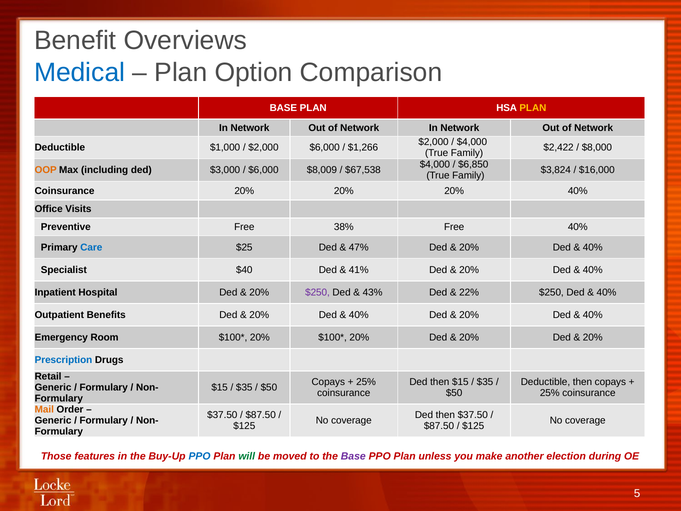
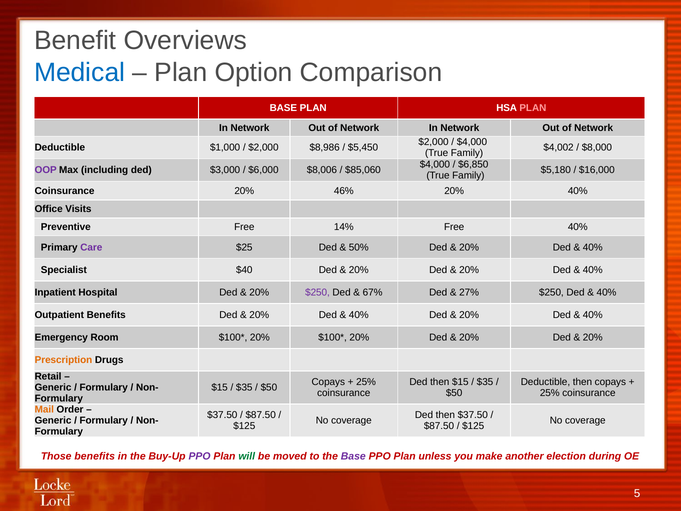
PLAN colour: yellow -> pink (533, 108)
$2,000 $6,000: $6,000 -> $8,986 (325, 148)
$1,266: $1,266 -> $5,450 (363, 148)
$2,422: $2,422 -> $4,002 (559, 148)
OOP colour: orange -> purple (46, 170)
$8,009: $8,009 -> $8,006 (322, 170)
$67,538: $67,538 -> $85,060 (363, 170)
$3,824: $3,824 -> $5,180 (556, 170)
Coinsurance 20% 20%: 20% -> 46% (344, 191)
38%: 38% -> 14% (344, 227)
Care colour: blue -> purple (91, 247)
47%: 47% -> 50% (359, 247)
41%: 41% -> 20% (359, 270)
43%: 43% -> 67% (373, 292)
22%: 22% -> 27% (469, 292)
Prescription colour: blue -> orange (63, 360)
Those features: features -> benefits (95, 456)
PPO colour: blue -> purple (200, 456)
